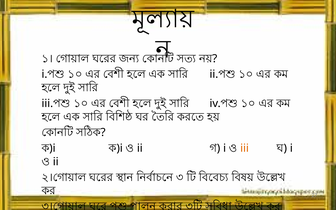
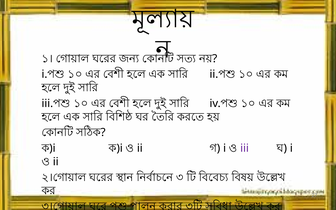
iii colour: orange -> purple (245, 148)
